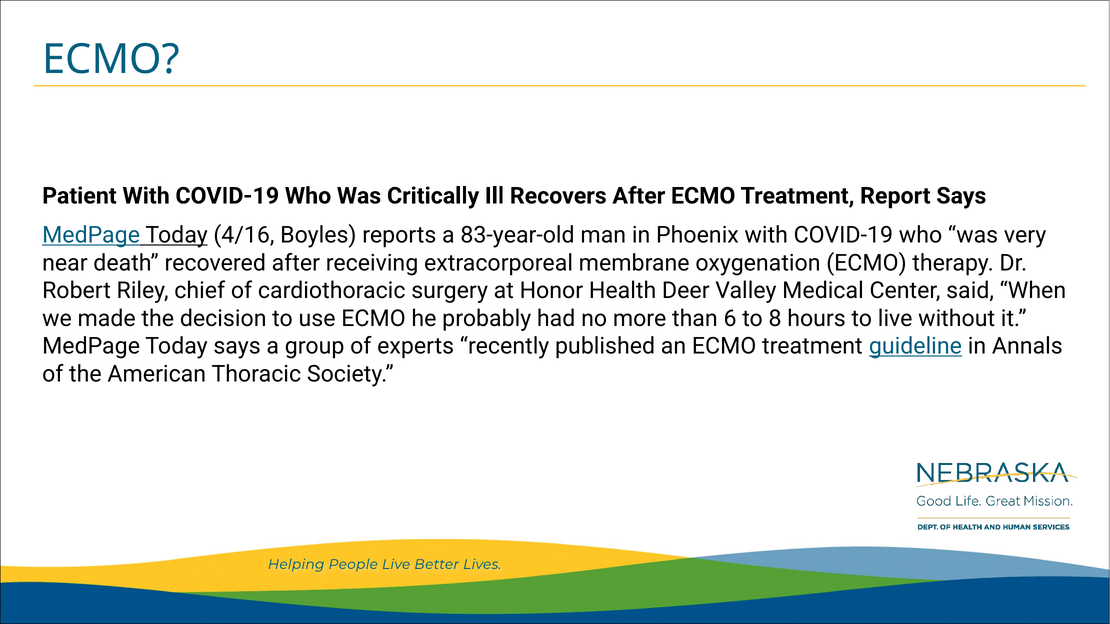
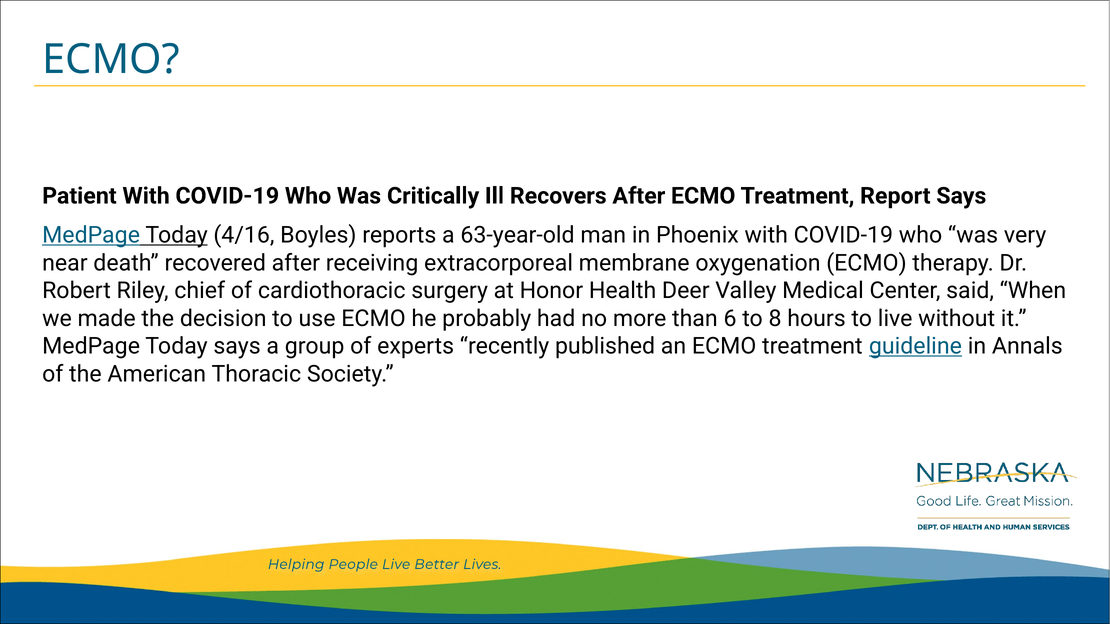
83-year-old: 83-year-old -> 63-year-old (518, 235)
